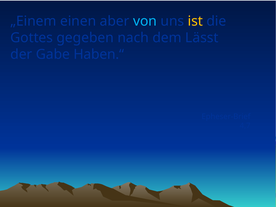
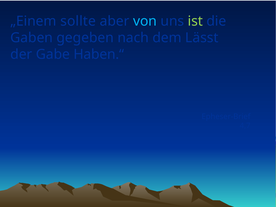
einen: einen -> sollte (78, 21)
ist colour: yellow -> light green (195, 21)
Gottes: Gottes -> Gaben (32, 38)
